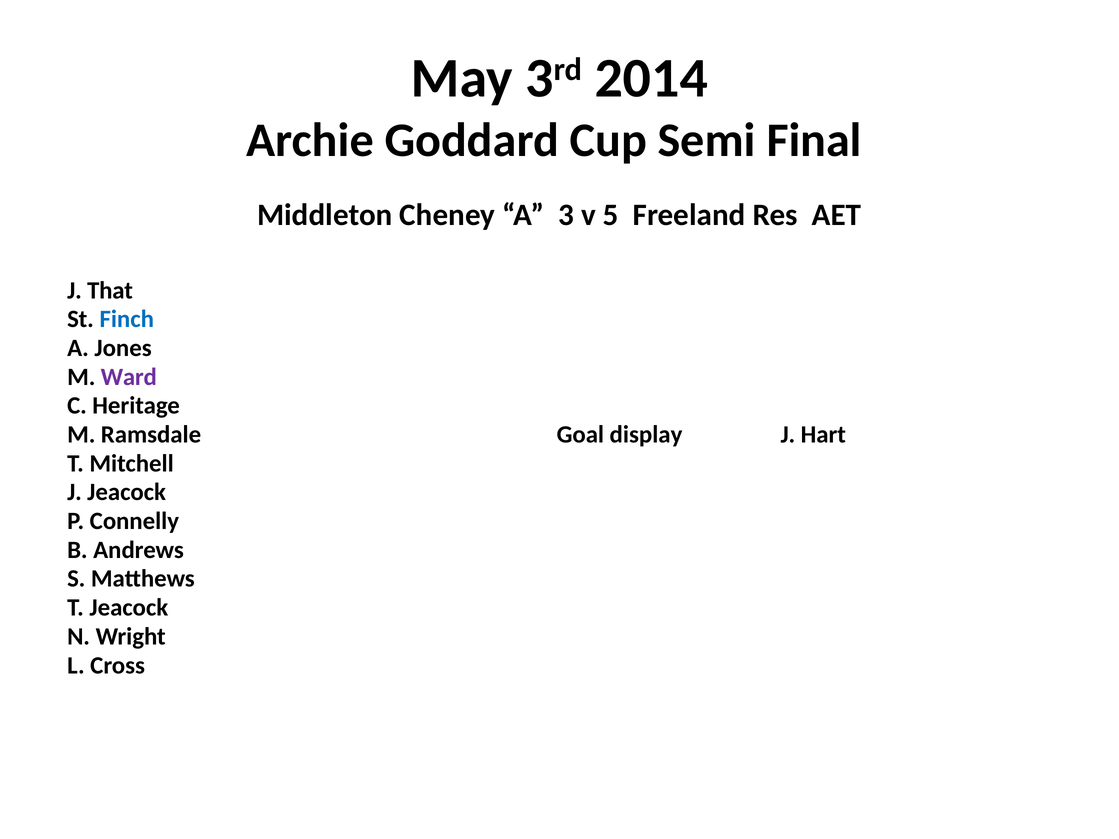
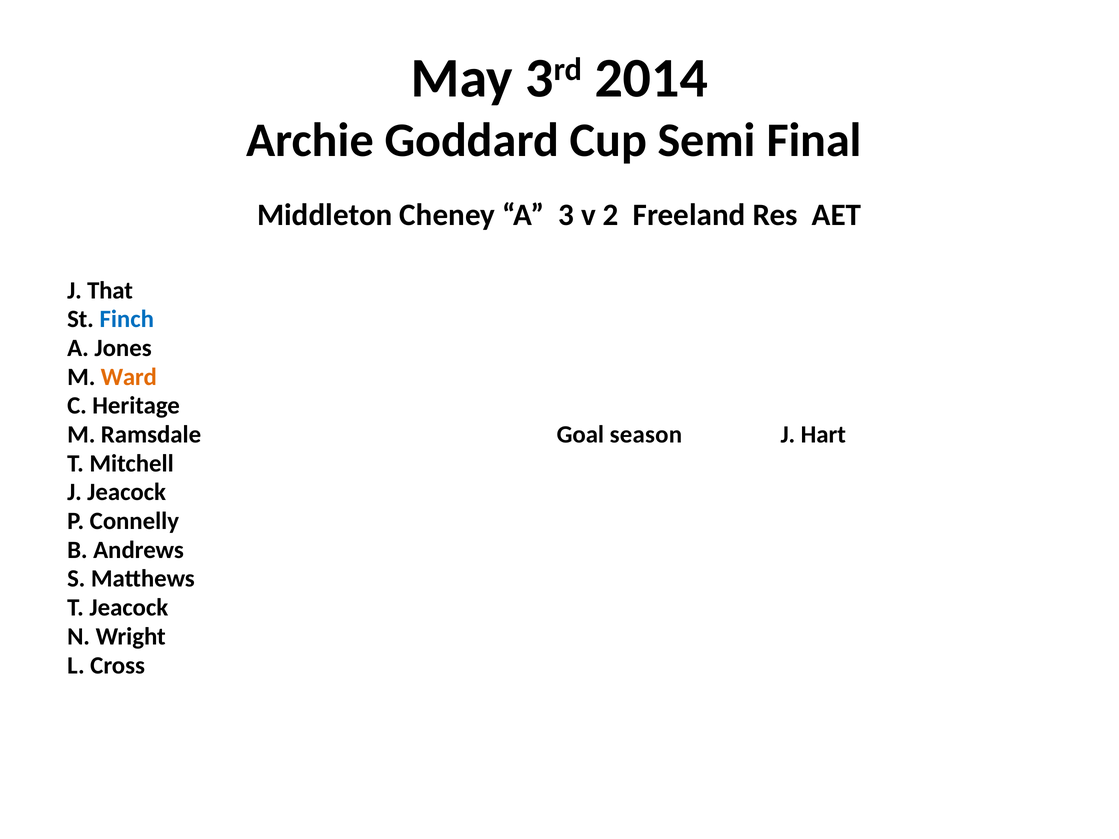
5: 5 -> 2 (611, 215)
Ward colour: purple -> orange (129, 377)
display: display -> season (646, 435)
